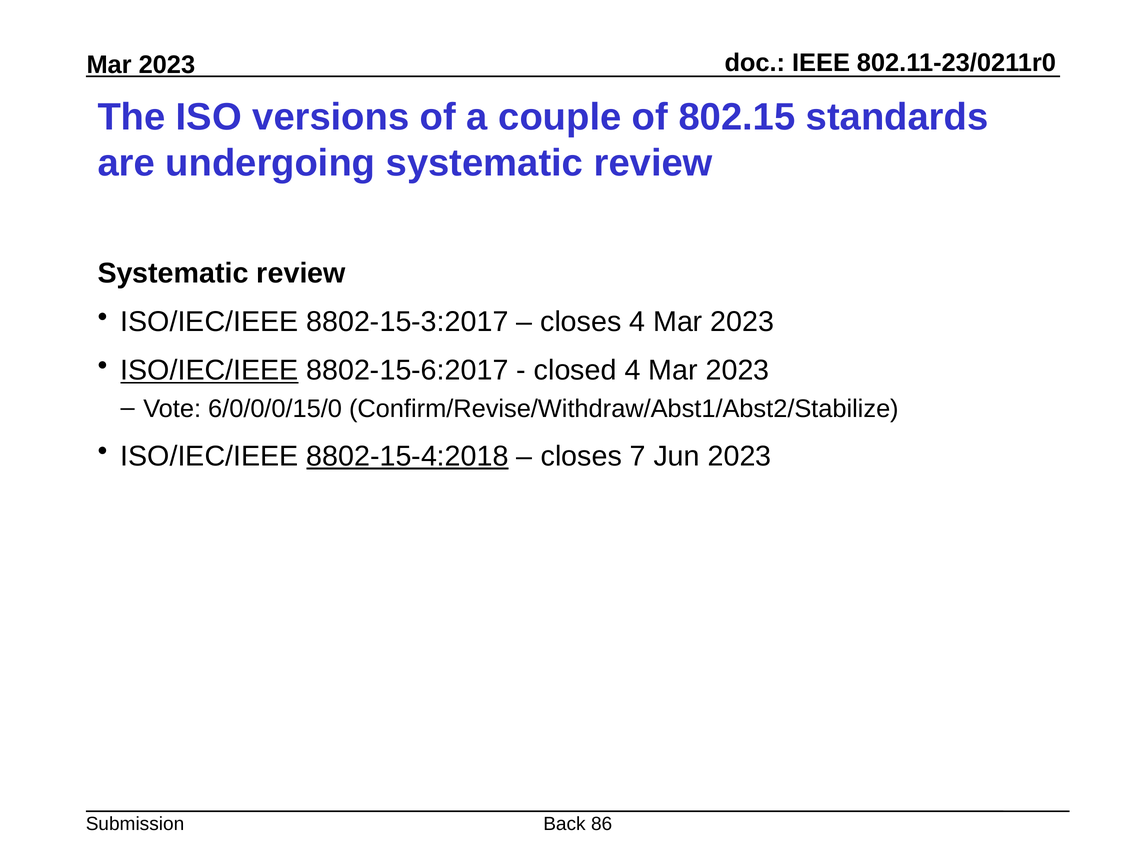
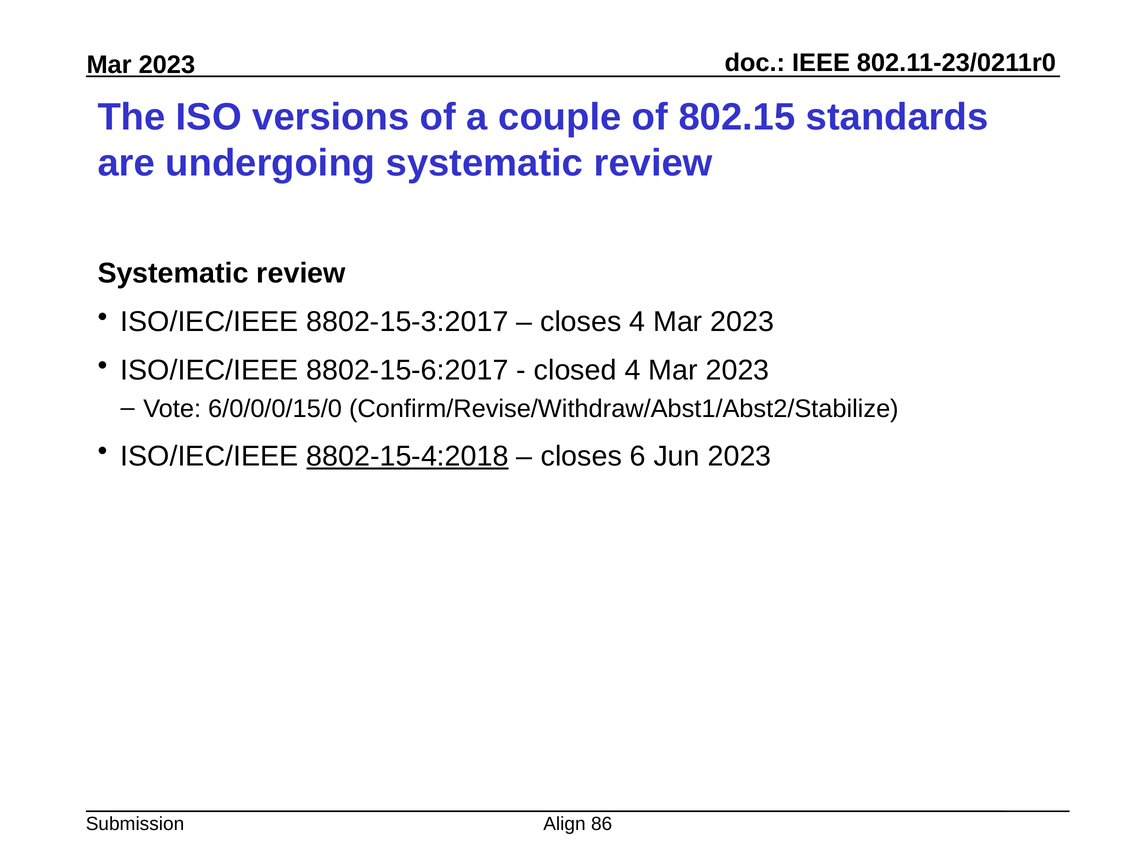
ISO/IEC/IEEE underline: present -> none (209, 371)
7: 7 -> 6 (638, 456)
Back: Back -> Align (564, 824)
